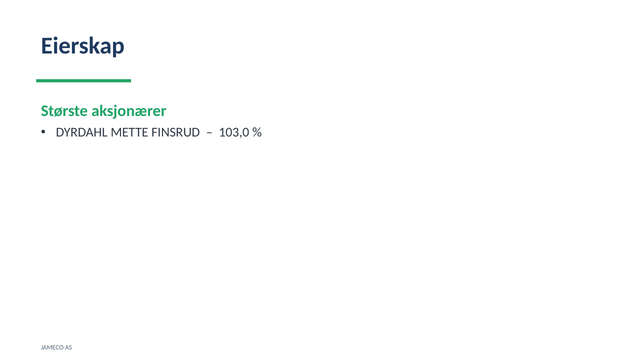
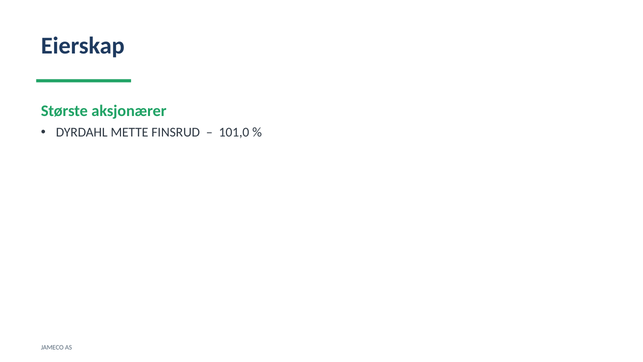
103,0: 103,0 -> 101,0 (234, 132)
